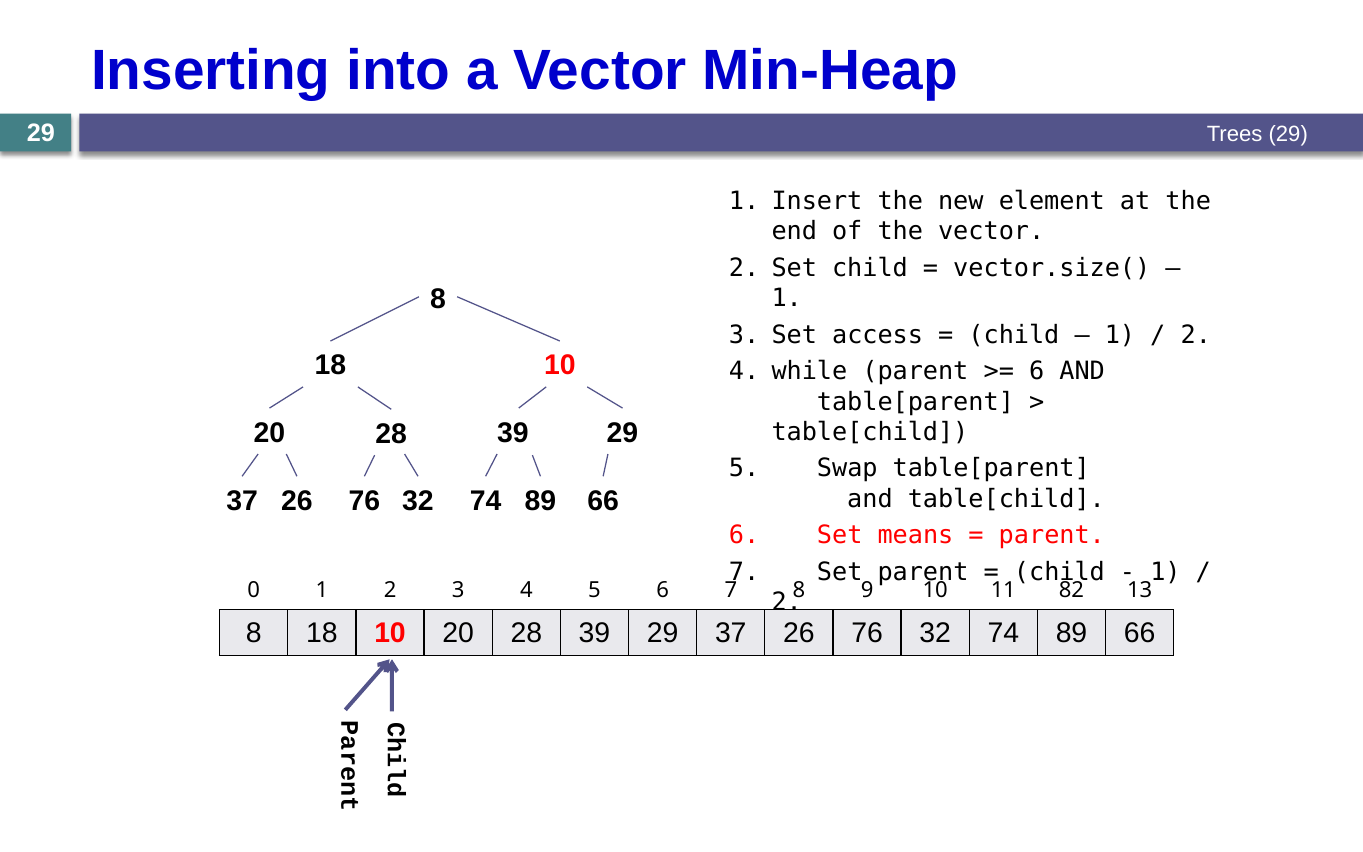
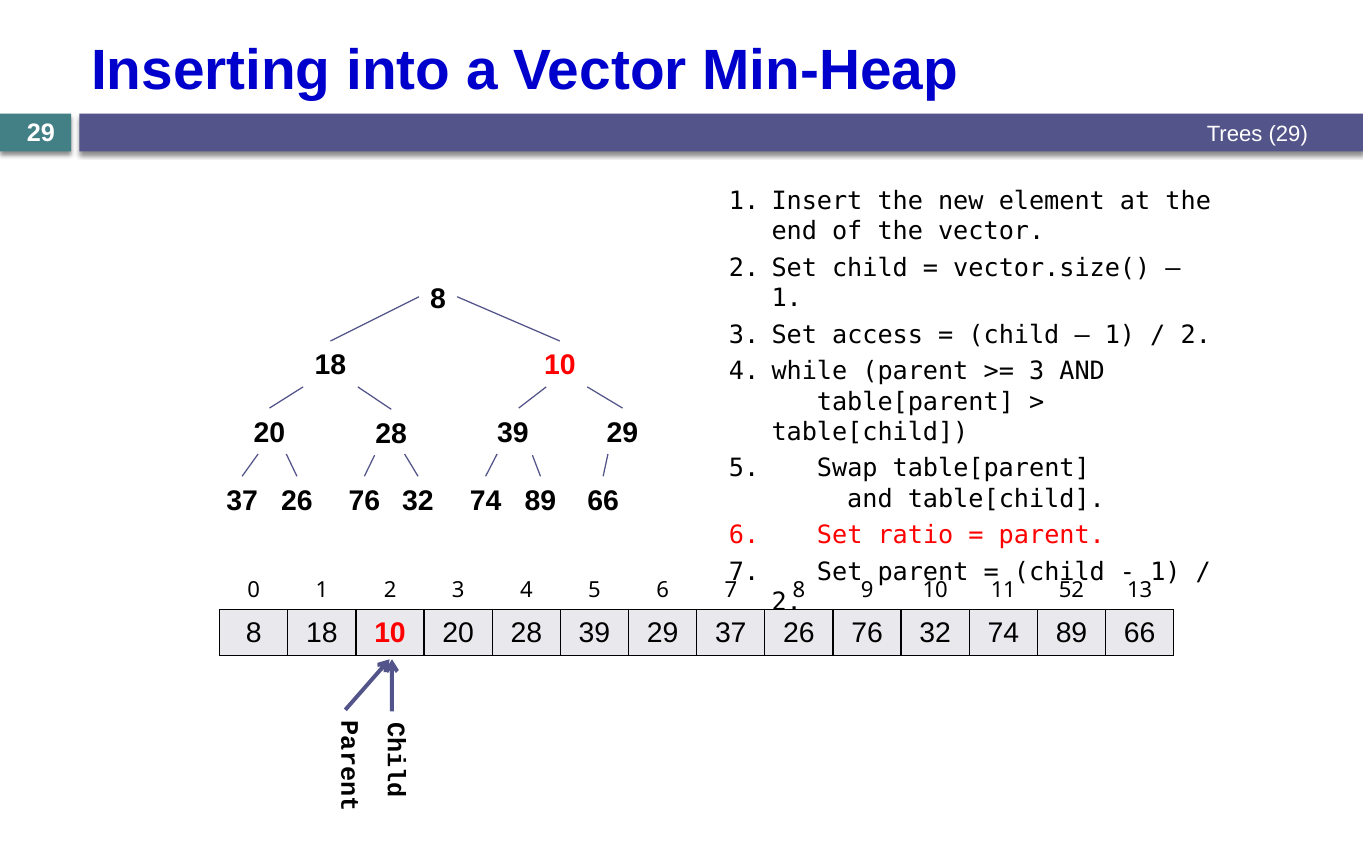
6: 6 -> 3 (1037, 371)
means: means -> ratio (915, 535)
82: 82 -> 52 (1072, 590)
